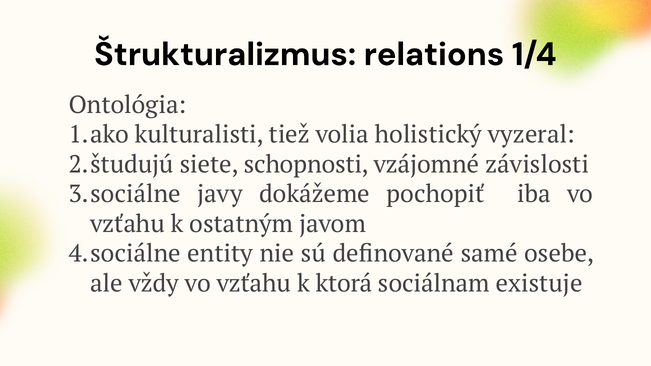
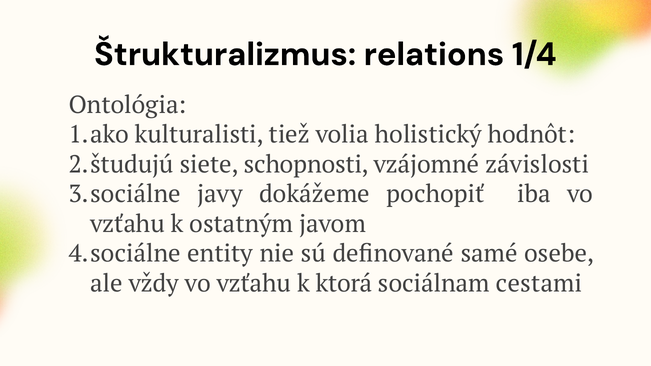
vyzeral: vyzeral -> hodnôt (532, 135)
existuje: existuje -> cestami (539, 284)
